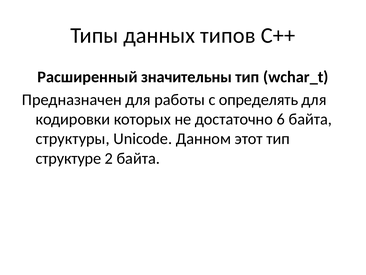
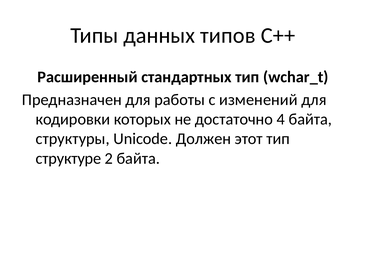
значительны: значительны -> стандартных (186, 77)
определять: определять -> изменений (258, 100)
6: 6 -> 4 (281, 119)
Данном: Данном -> Должен (203, 139)
